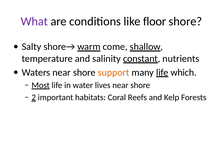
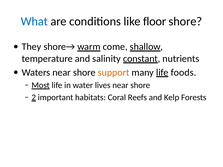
What colour: purple -> blue (34, 21)
Salty: Salty -> They (31, 47)
which: which -> foods (183, 73)
